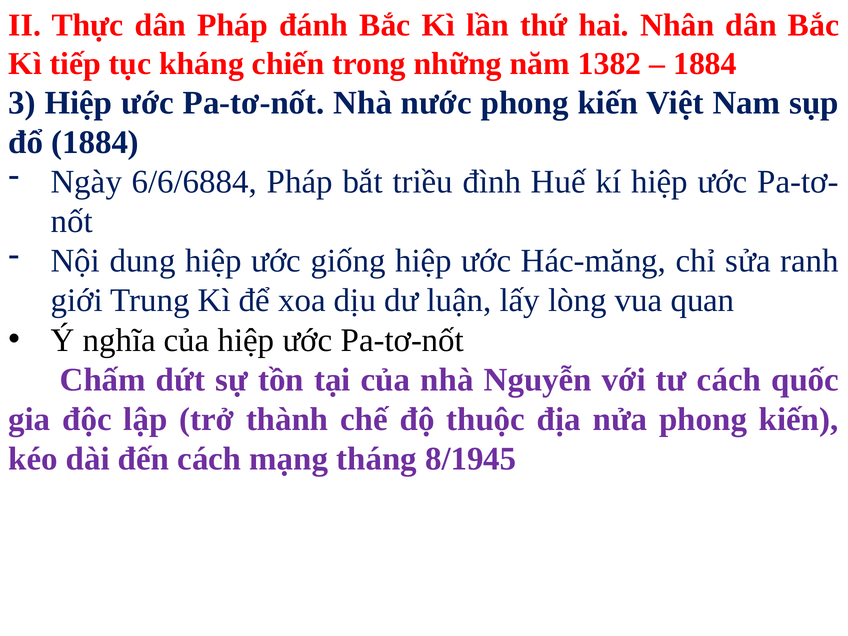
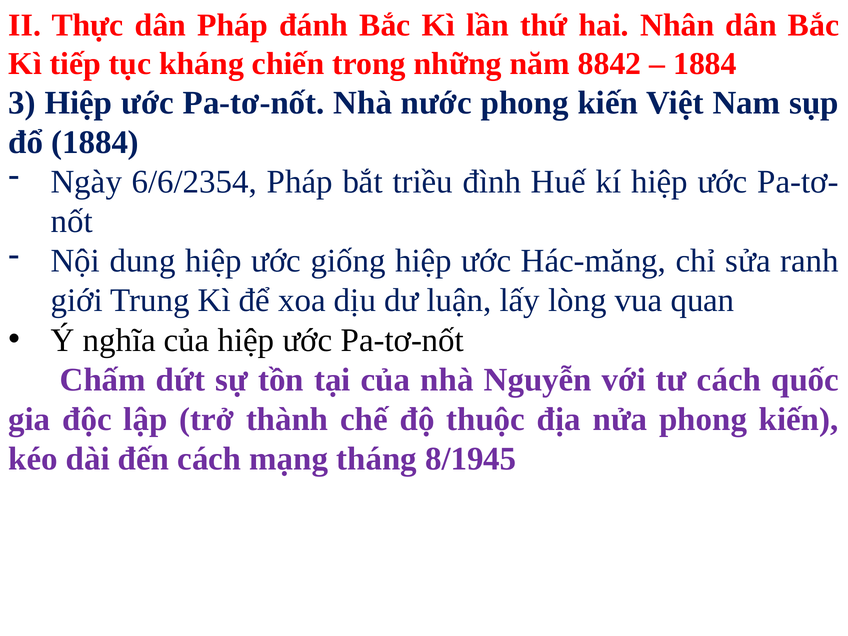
1382: 1382 -> 8842 (610, 64)
6/6/6884: 6/6/6884 -> 6/6/2354 (194, 182)
